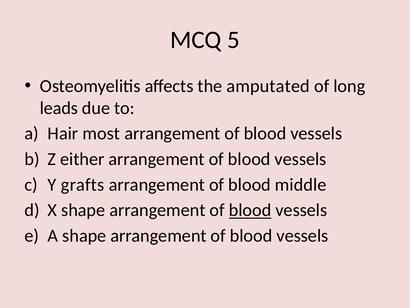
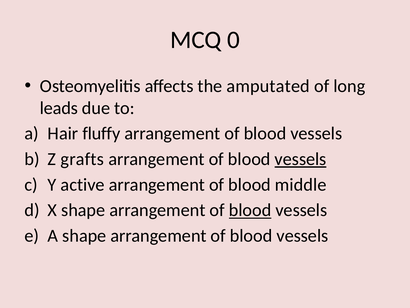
5: 5 -> 0 (234, 40)
most: most -> fluffy (101, 133)
either: either -> grafts (82, 159)
vessels underline: none -> present (301, 159)
grafts: grafts -> active (83, 184)
